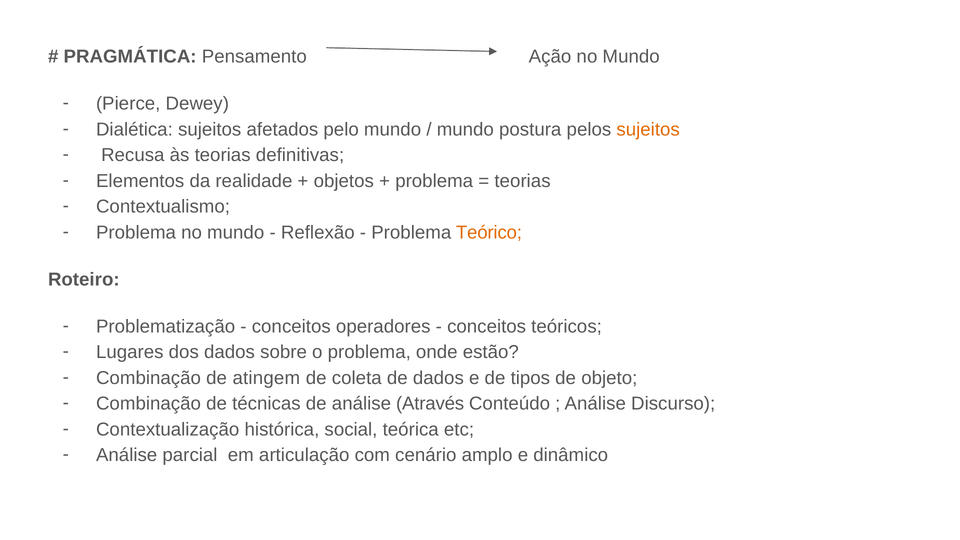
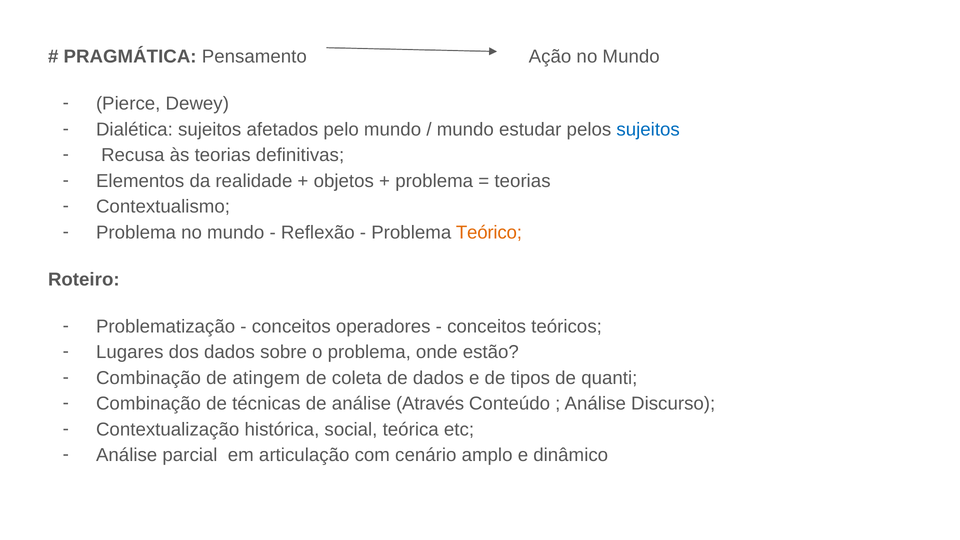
postura: postura -> estudar (530, 130)
sujeitos colour: orange -> blue (648, 130)
objeto: objeto -> quanti (609, 378)
